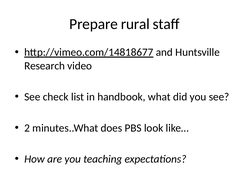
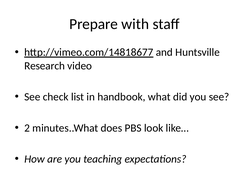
rural: rural -> with (135, 24)
